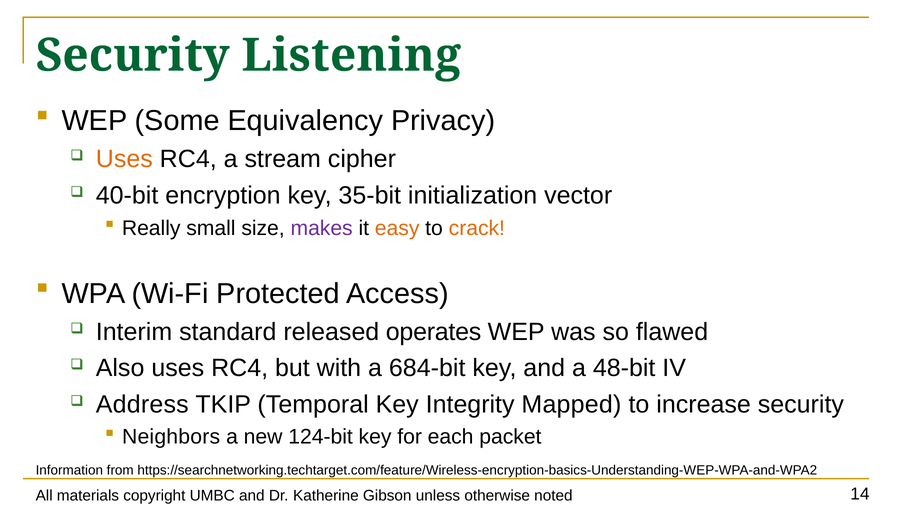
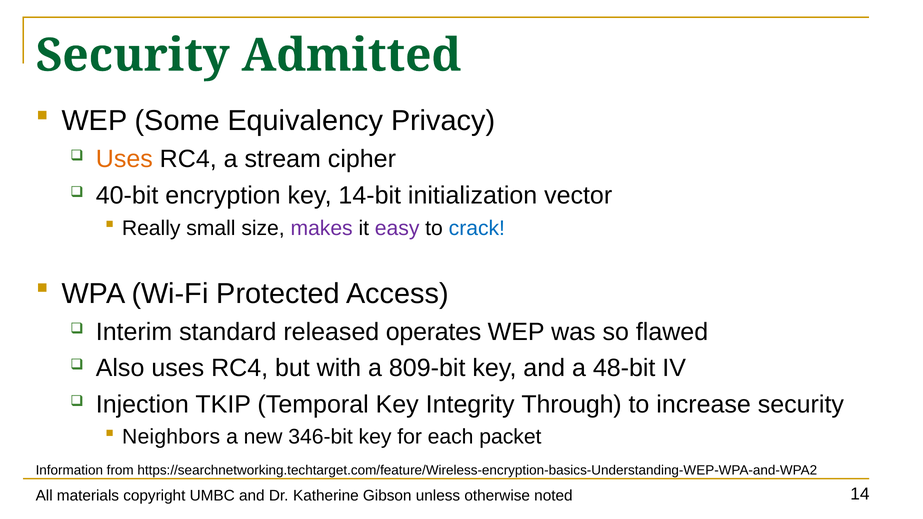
Listening: Listening -> Admitted (351, 55)
35-bit: 35-bit -> 14-bit (370, 195)
easy colour: orange -> purple (397, 228)
crack colour: orange -> blue (477, 228)
684-bit: 684-bit -> 809-bit (427, 368)
Address: Address -> Injection (142, 404)
Mapped: Mapped -> Through (572, 404)
124-bit: 124-bit -> 346-bit (321, 437)
